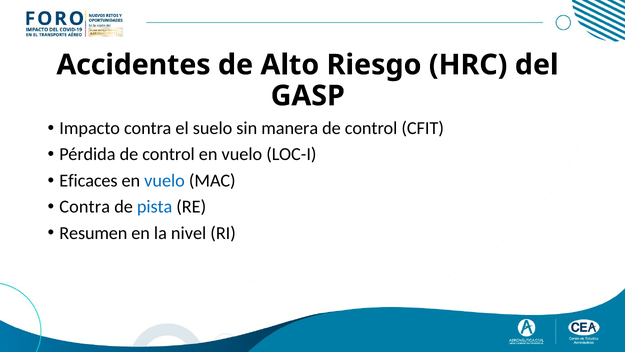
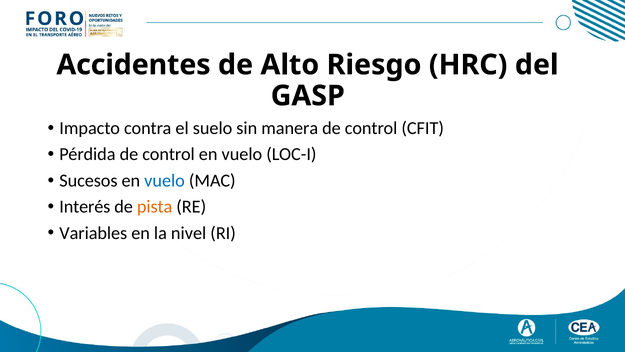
Eficaces: Eficaces -> Sucesos (88, 180)
Contra: Contra -> Interés (85, 207)
pista colour: blue -> orange (155, 207)
Resumen: Resumen -> Variables (93, 233)
